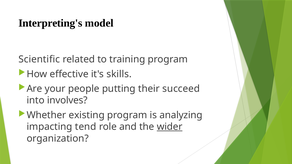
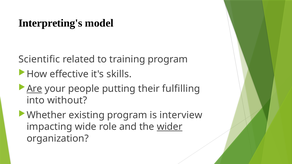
Are underline: none -> present (34, 89)
succeed: succeed -> fulfilling (181, 89)
involves: involves -> without (67, 101)
analyzing: analyzing -> interview (181, 115)
tend: tend -> wide (86, 127)
